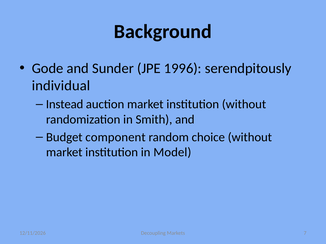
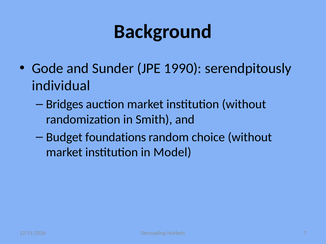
1996: 1996 -> 1990 (183, 68)
Instead: Instead -> Bridges (65, 104)
component: component -> foundations (116, 137)
